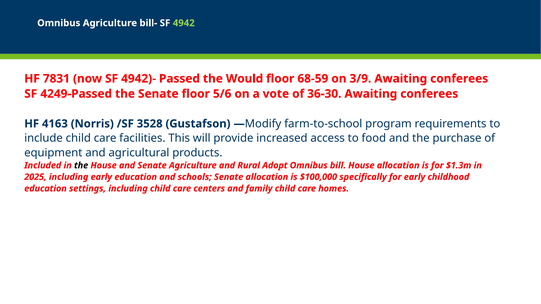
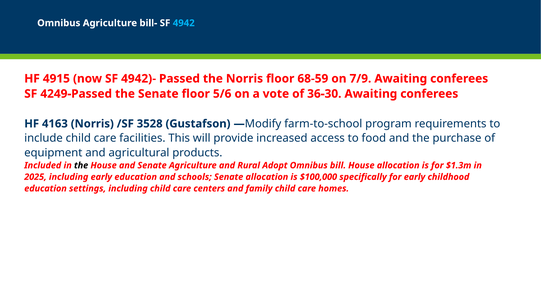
4942 colour: light green -> light blue (184, 23)
7831: 7831 -> 4915 (56, 79)
the Would: Would -> Norris (244, 79)
3/9: 3/9 -> 7/9 (360, 79)
